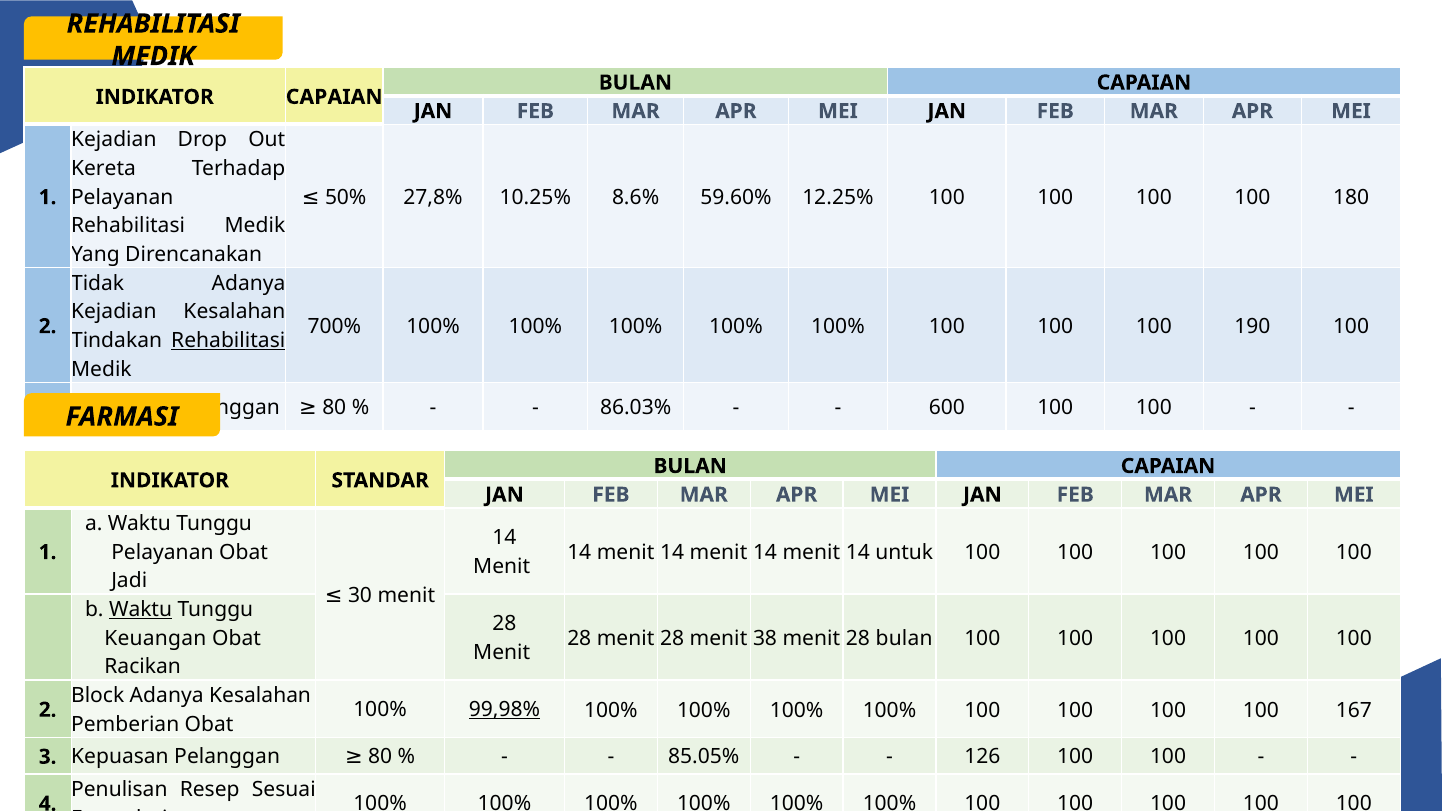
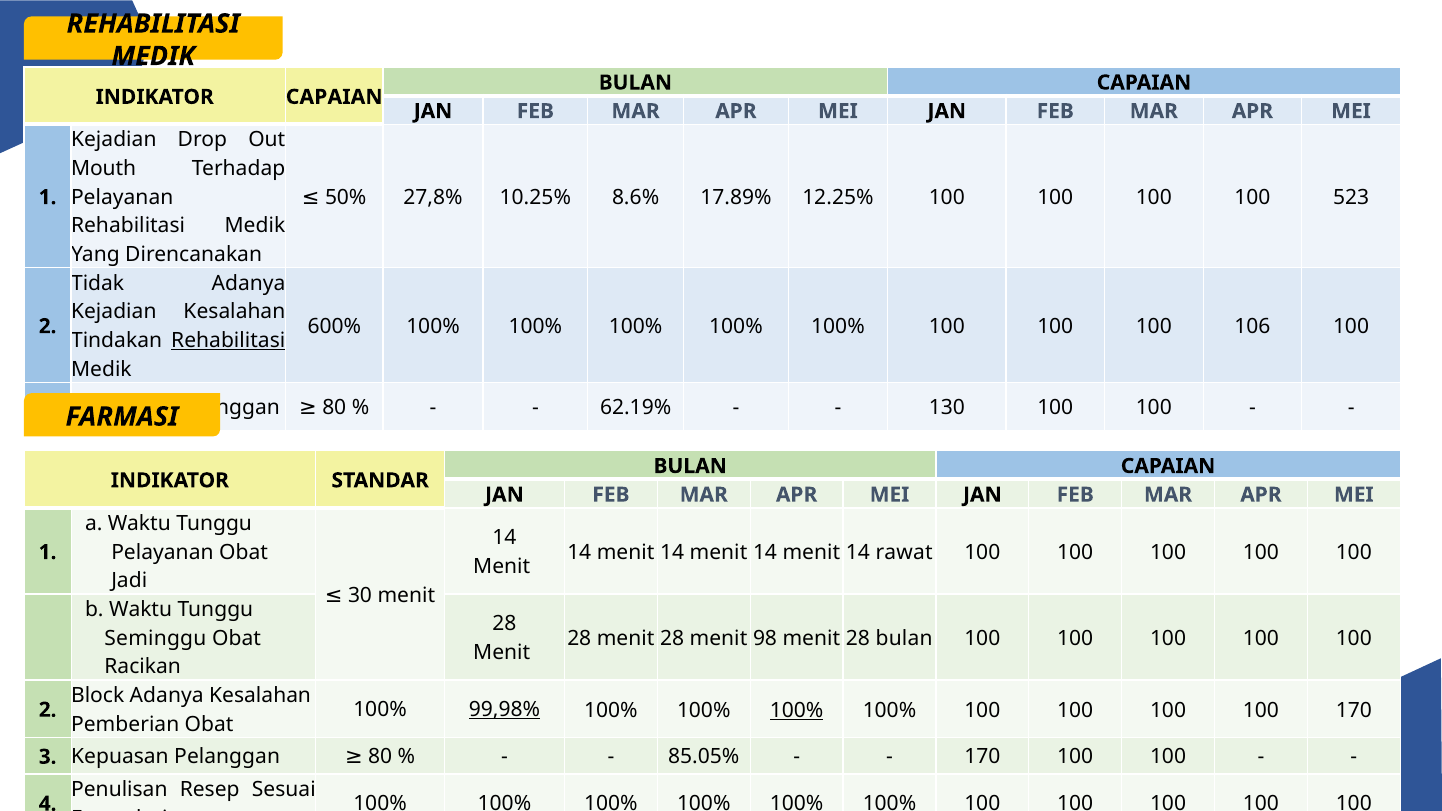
Kereta: Kereta -> Mouth (104, 169)
59.60%: 59.60% -> 17.89% (736, 198)
180: 180 -> 523 (1351, 198)
700%: 700% -> 600% (334, 326)
190: 190 -> 106 (1252, 327)
86.03%: 86.03% -> 62.19% (636, 408)
600: 600 -> 130 (947, 408)
untuk: untuk -> rawat (904, 553)
Waktu underline: present -> none (141, 610)
Keuangan: Keuangan -> Seminggu (155, 638)
38: 38 -> 98 (765, 639)
100% underline: none -> present (797, 710)
100 167: 167 -> 170 (1354, 710)
126: 126 -> 170 (982, 757)
